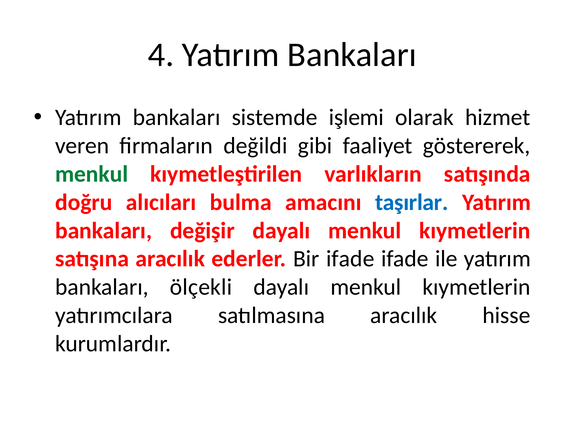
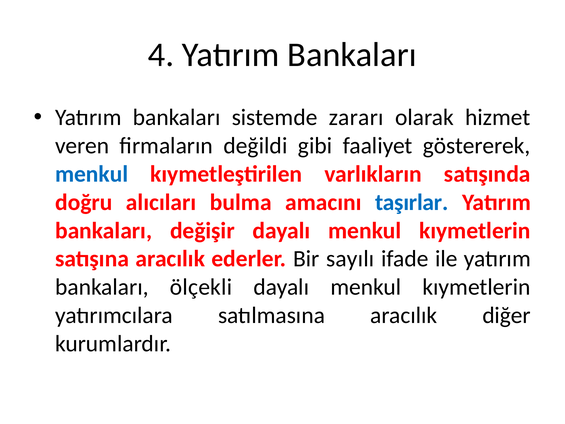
işlemi: işlemi -> zararı (356, 117)
menkul colour: green -> blue (92, 174)
Bir ifade: ifade -> sayılı (350, 259)
hisse: hisse -> diğer (507, 315)
